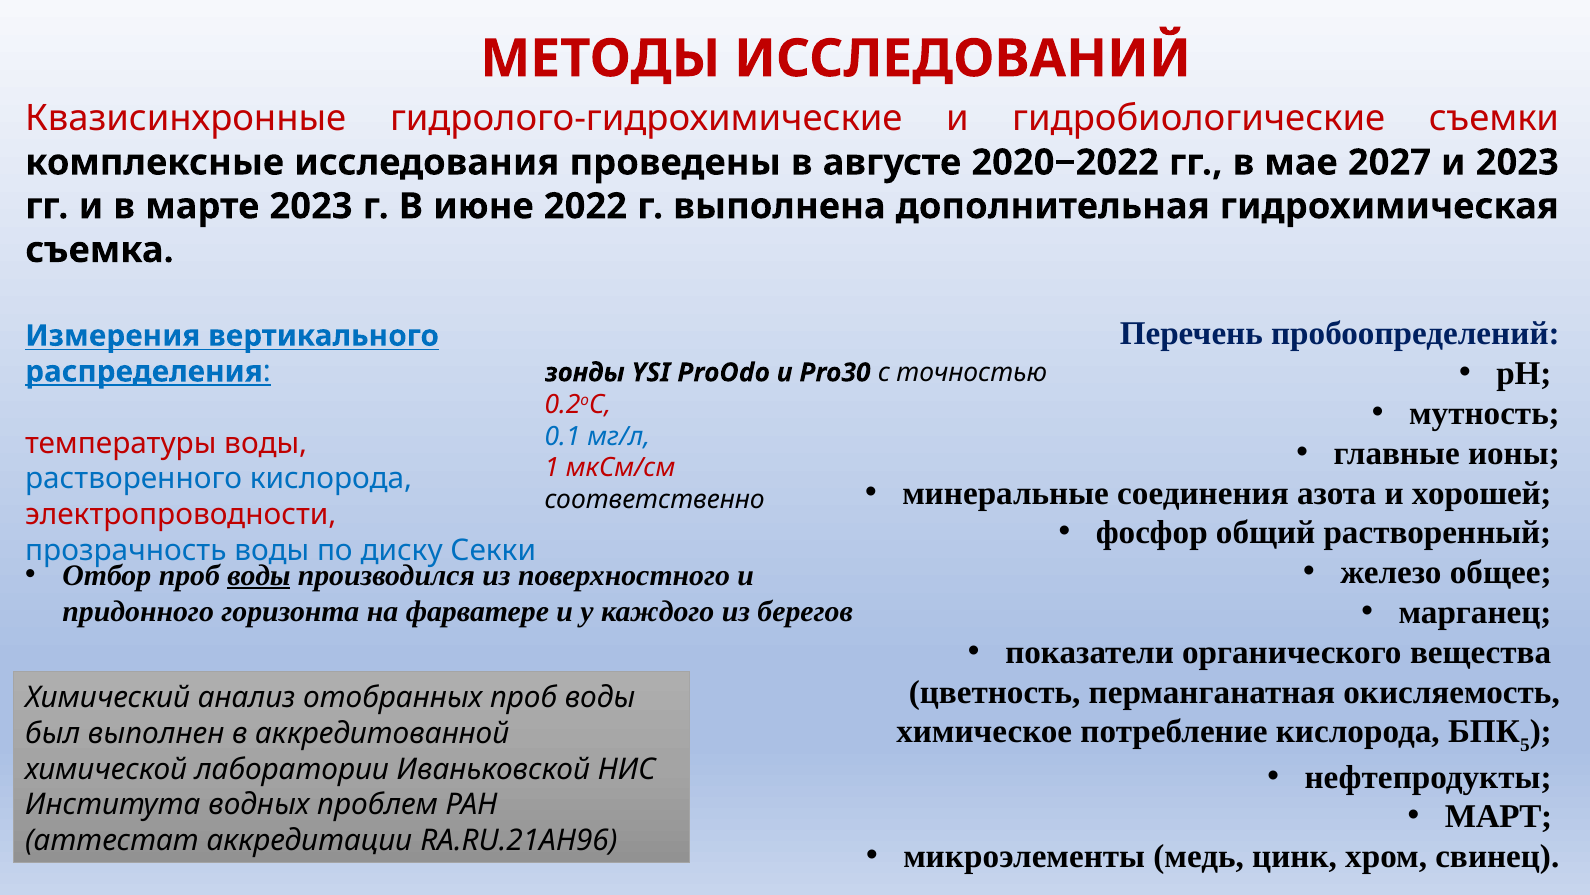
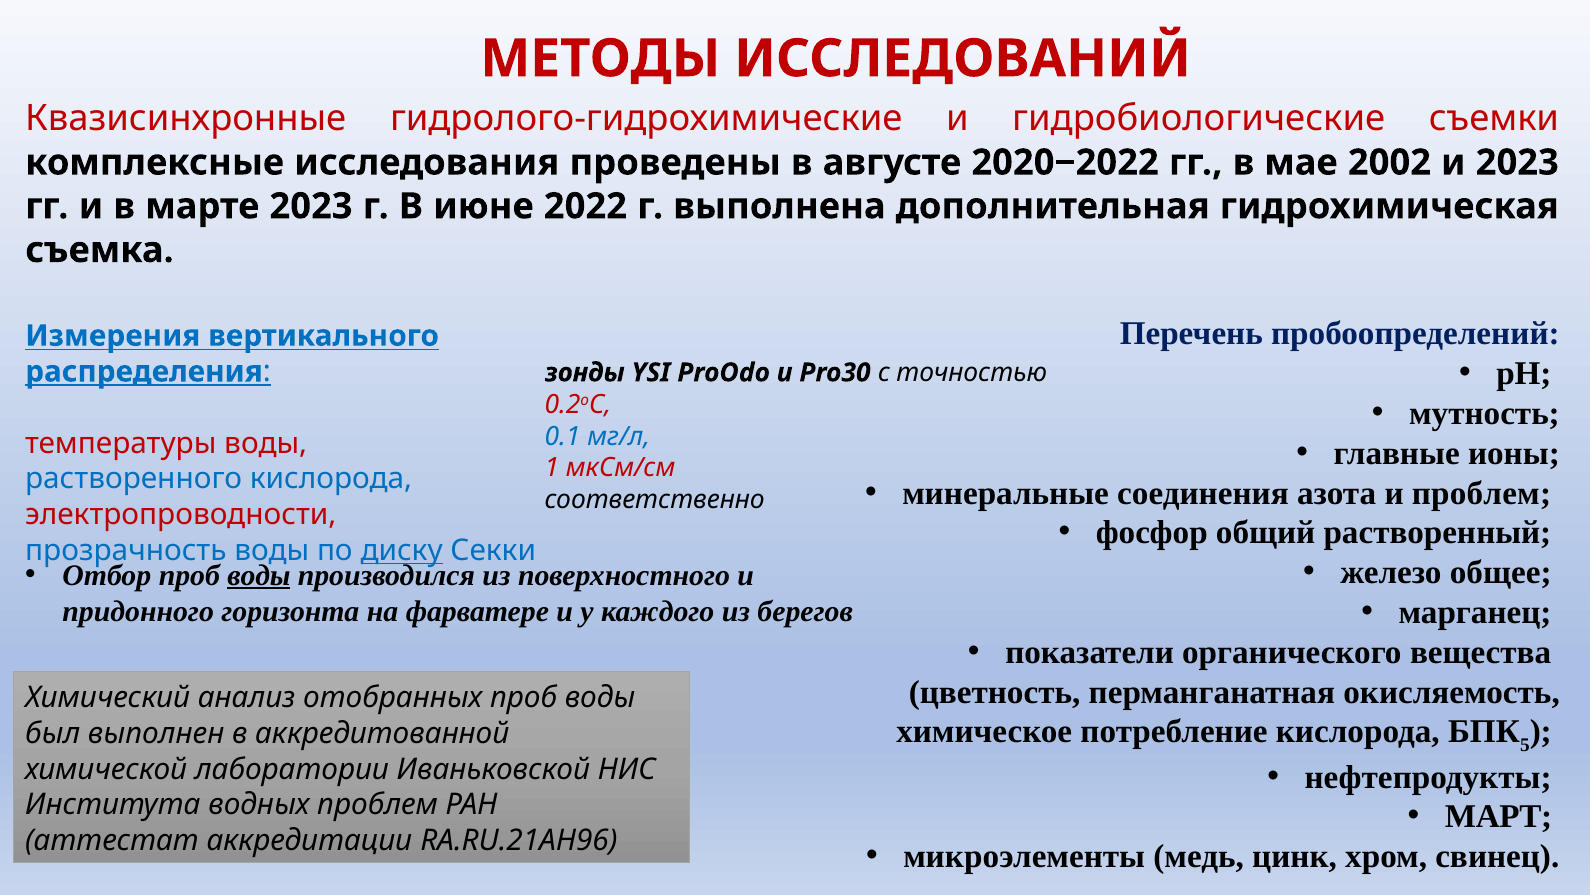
2027: 2027 -> 2002 (1389, 162)
и хорошей: хорошей -> проблем (1481, 493)
диску underline: none -> present (402, 550)
